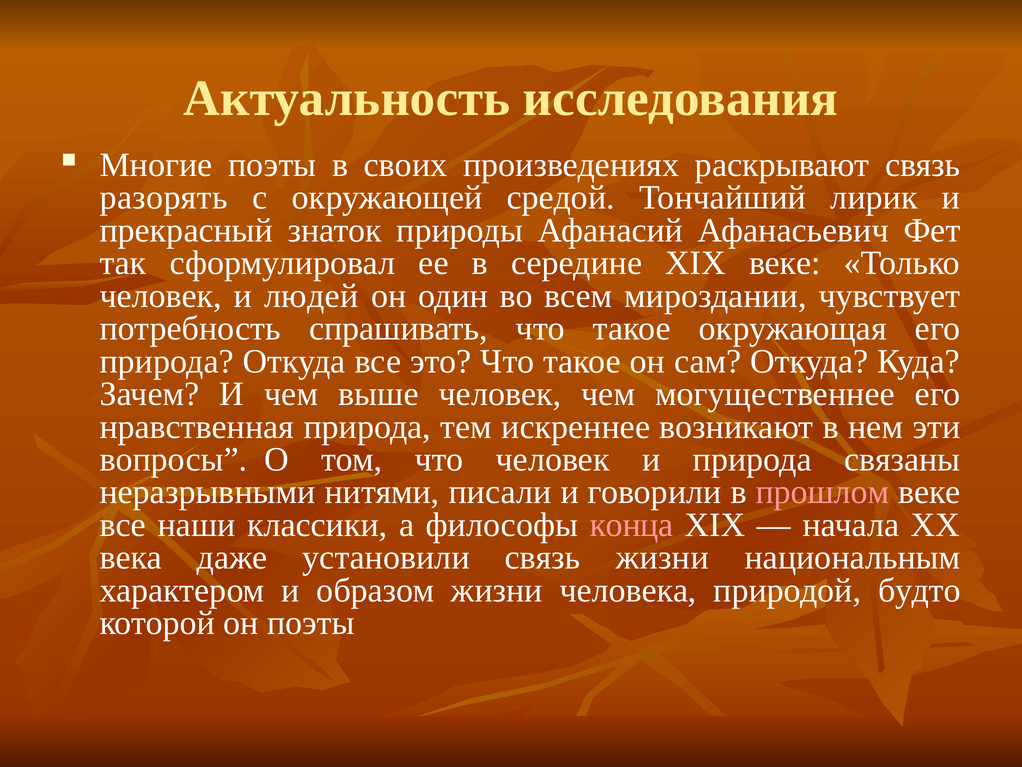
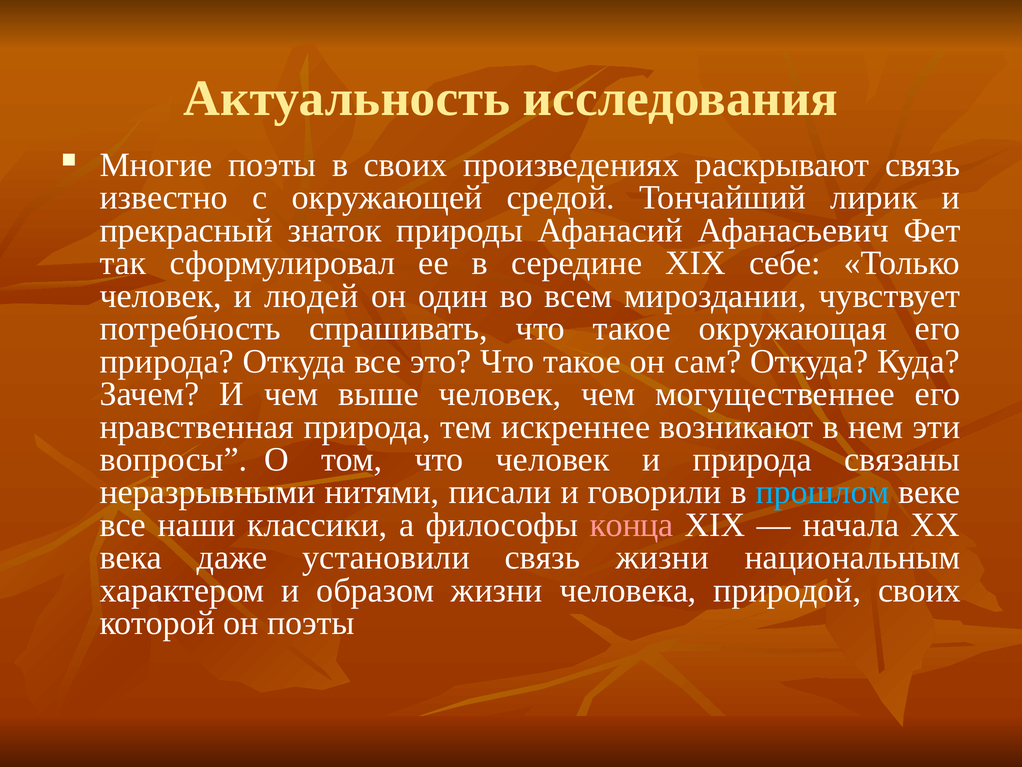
разорять: разорять -> известно (164, 197)
XIX веке: веке -> себе (785, 263)
прошлом colour: pink -> light blue (823, 492)
природой будто: будто -> своих (919, 590)
